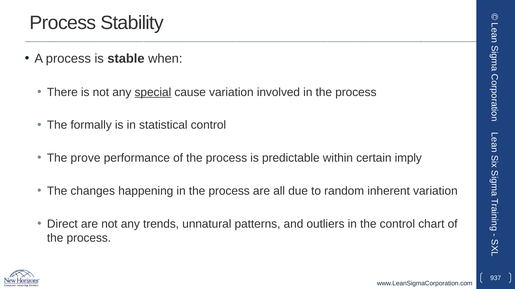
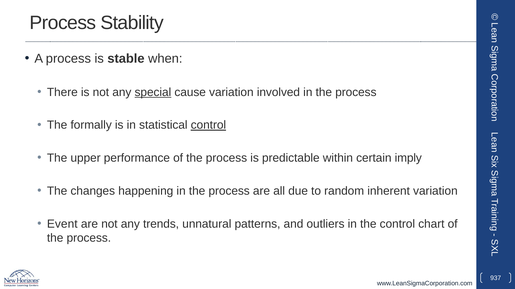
control underline: none -> present (208, 125)
prove: prove -> upper (86, 158)
Direct: Direct -> Event (62, 224)
